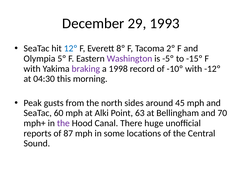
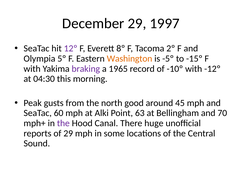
1993: 1993 -> 1997 (165, 23)
12º colour: blue -> purple (71, 49)
Washington colour: purple -> orange (130, 59)
1998: 1998 -> 1965 (118, 69)
sides: sides -> good (134, 103)
of 87: 87 -> 29 (68, 134)
